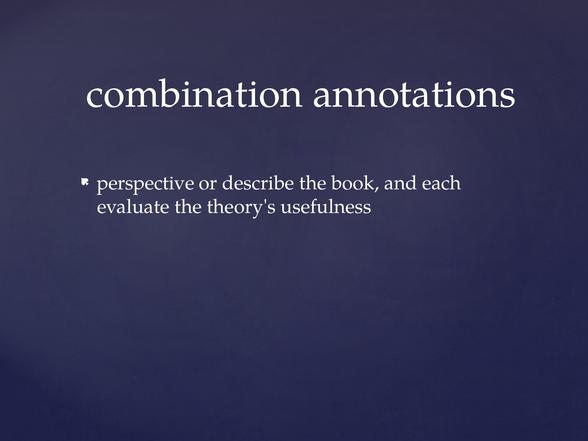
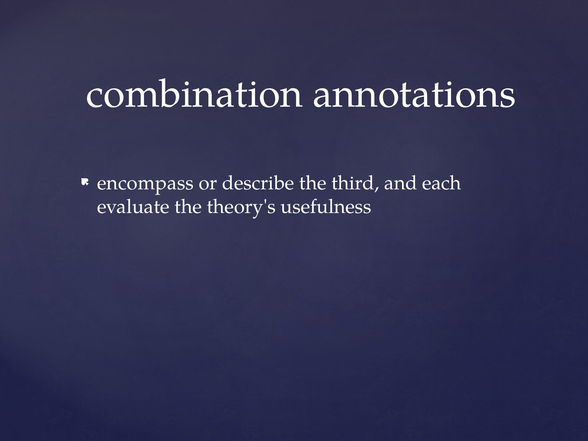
perspective: perspective -> encompass (145, 183)
book: book -> third (355, 183)
